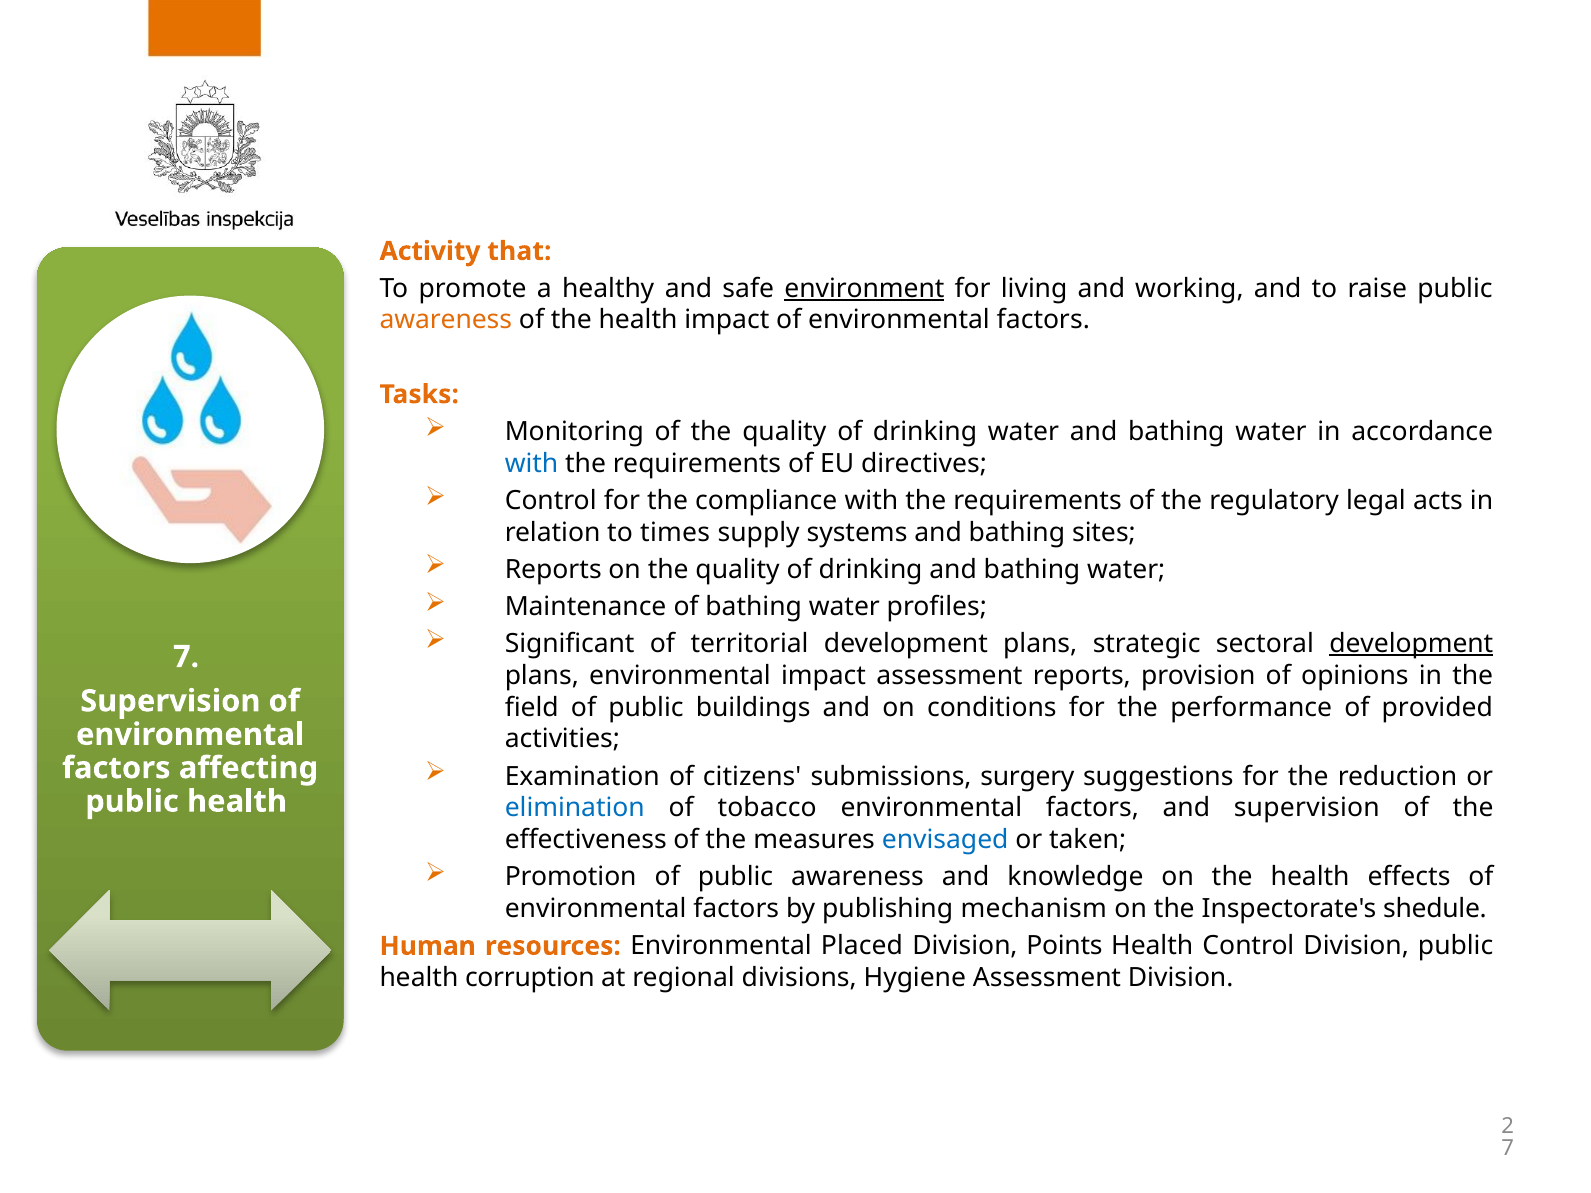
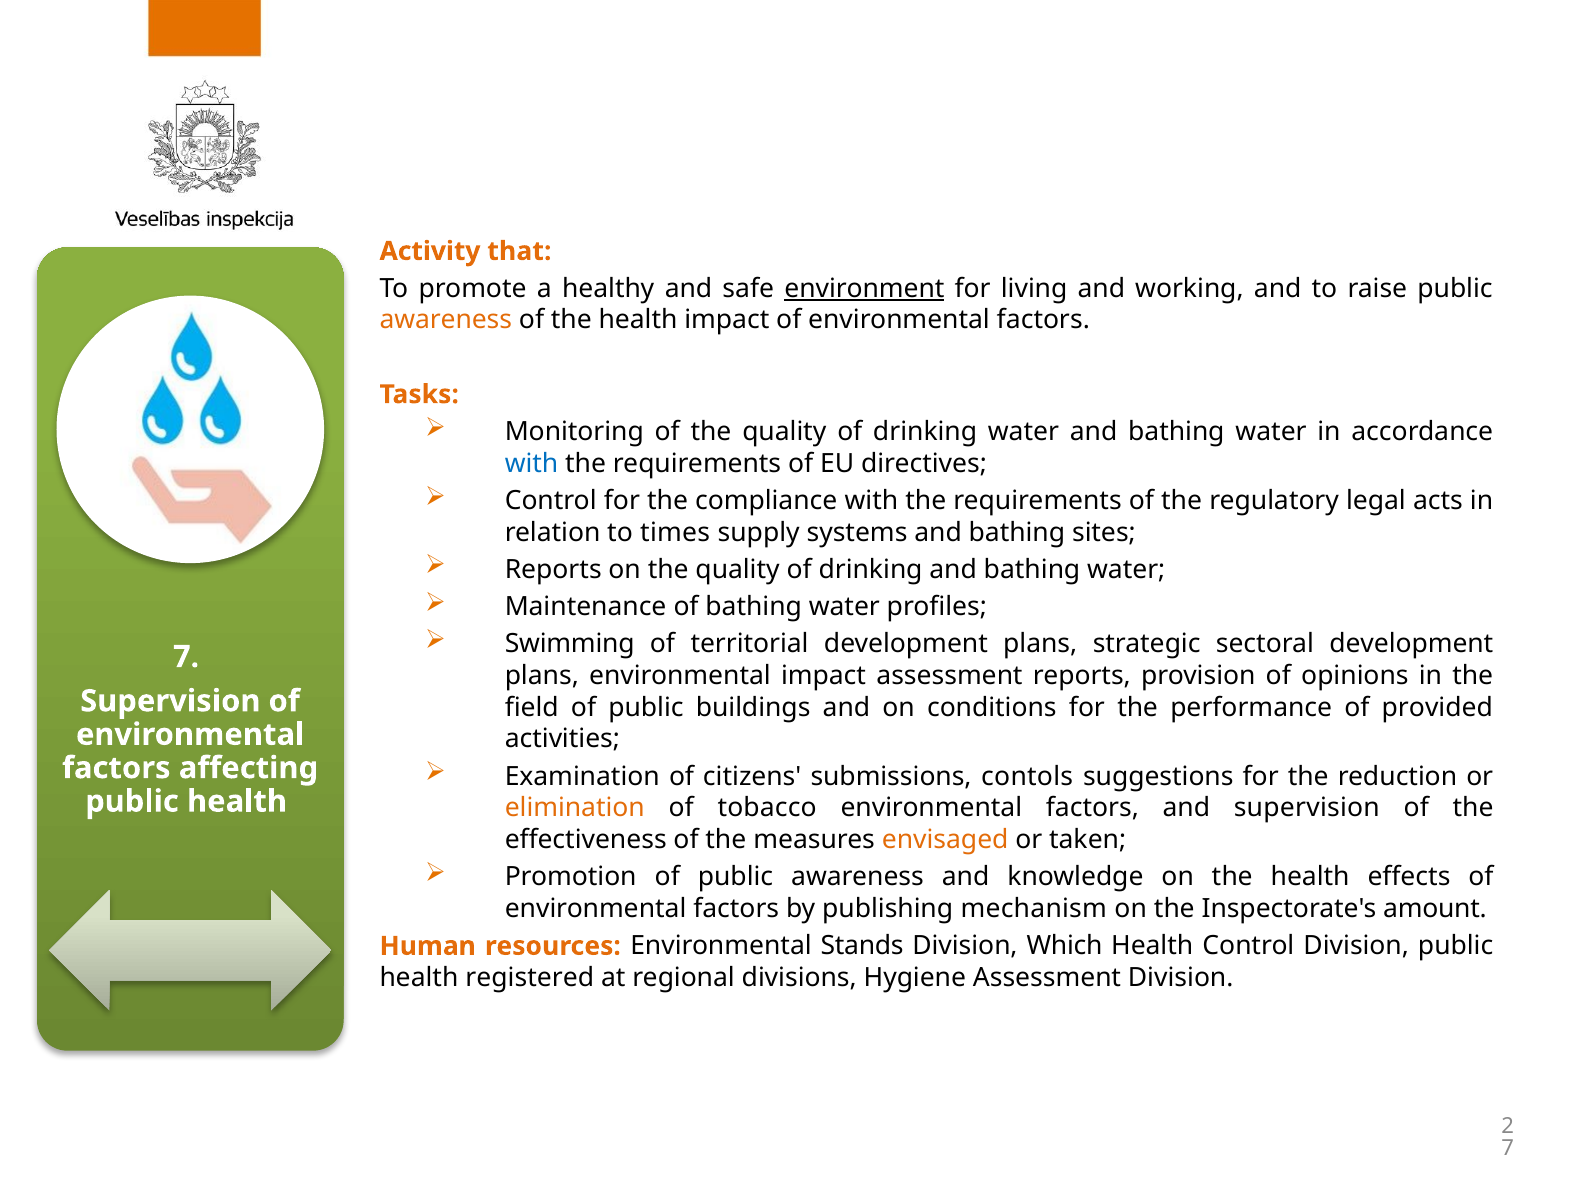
Significant: Significant -> Swimming (570, 644)
development underline: present -> none (1411, 644)
surgery: surgery -> contols (1027, 776)
elimination colour: blue -> orange (575, 808)
envisaged colour: blue -> orange (945, 840)
shedule: shedule -> amount (1435, 909)
Placed: Placed -> Stands (862, 946)
Points: Points -> Which (1064, 946)
corruption: corruption -> registered (530, 978)
